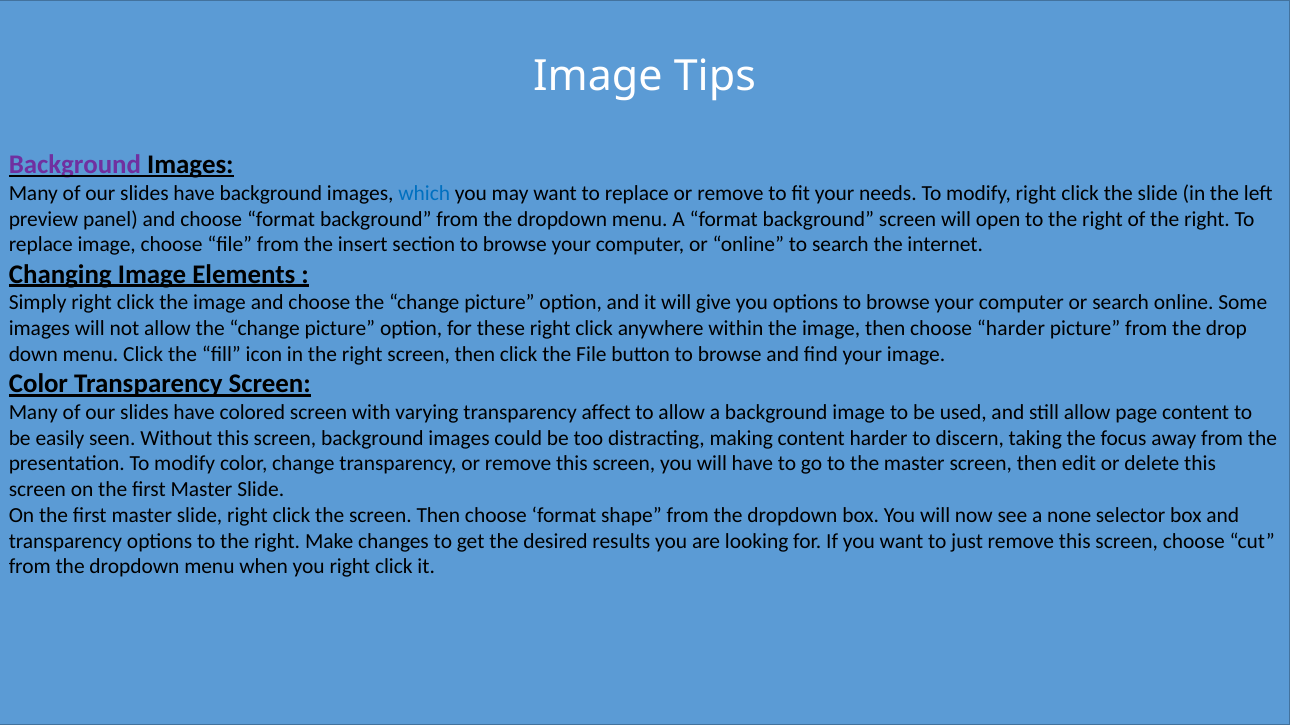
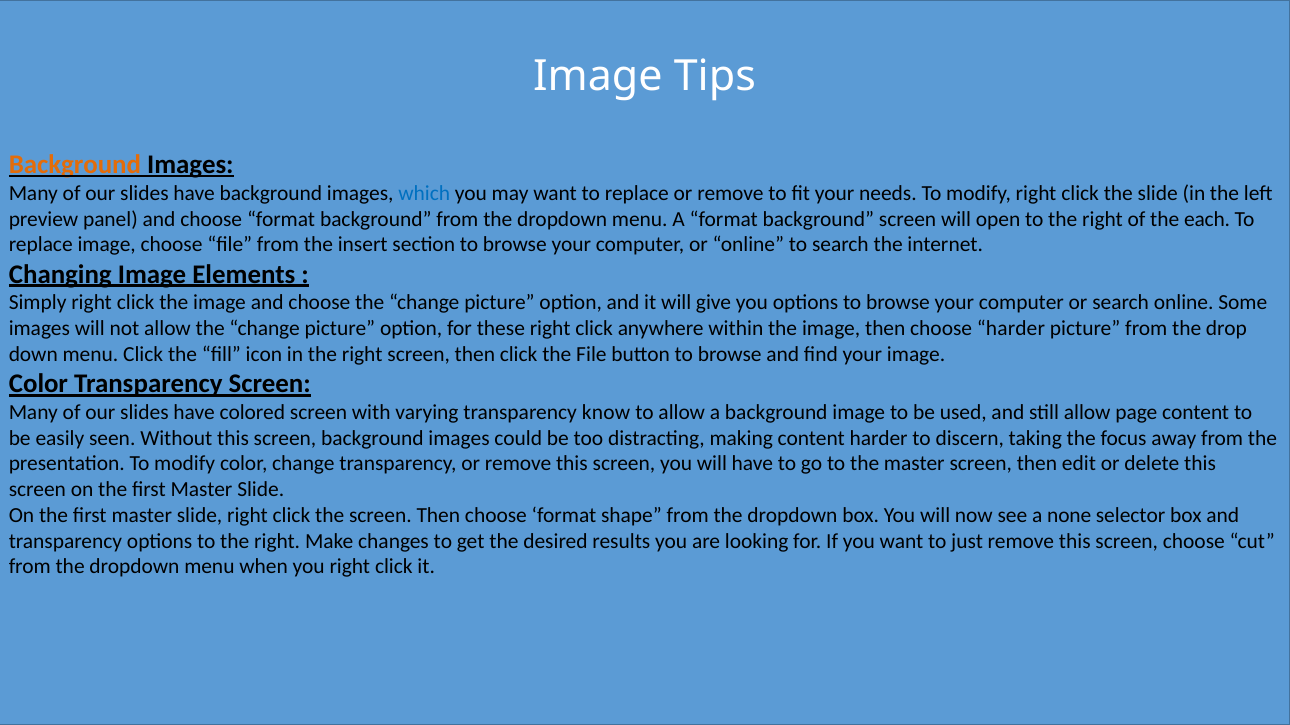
Background colour: purple -> orange (75, 165)
of the right: right -> each (1207, 219)
affect: affect -> know (606, 413)
